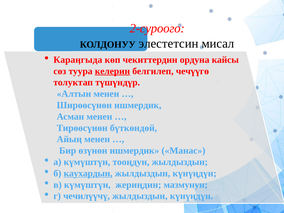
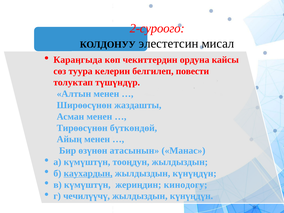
келерин underline: present -> none (112, 71)
чечүүгө: чечүүгө -> повести (192, 71)
Ширөөсүнөн ишмердик: ишмердик -> жаздашты (138, 105)
өзүнөн ишмердик: ишмердик -> атасынын (134, 151)
мазмунун: мазмунун -> кинодогу (186, 185)
